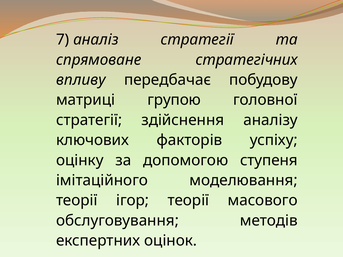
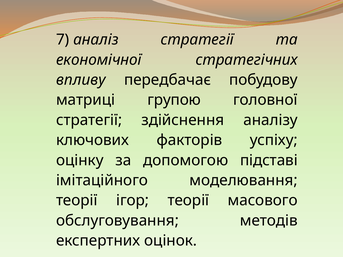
спрямоване: спрямоване -> економічної (99, 60)
ступеня: ступеня -> підставі (269, 160)
